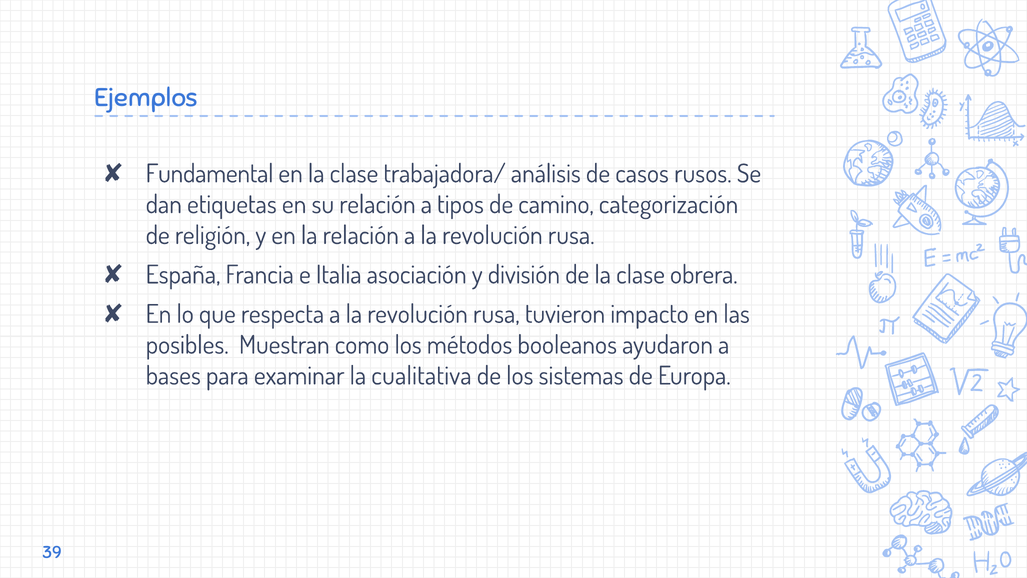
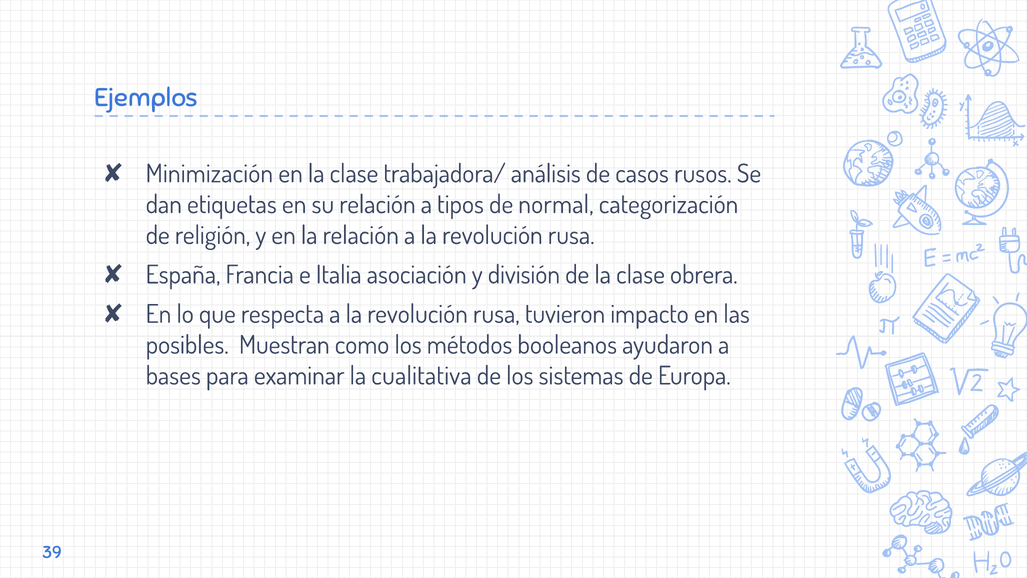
Fundamental: Fundamental -> Minimización (209, 174)
camino: camino -> normal (556, 205)
